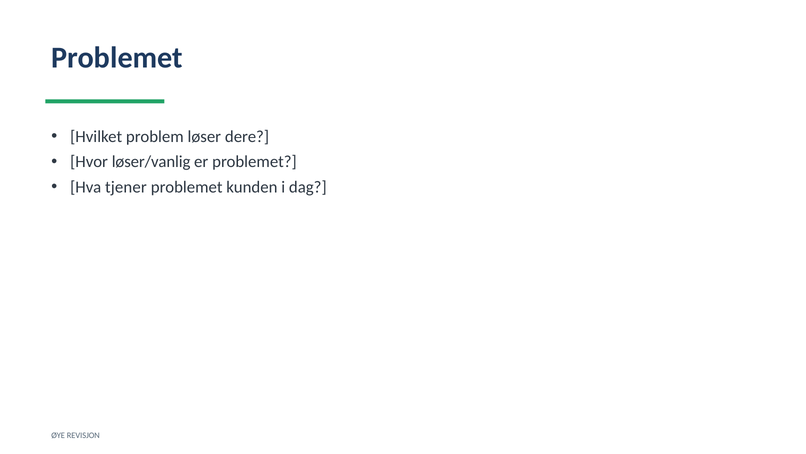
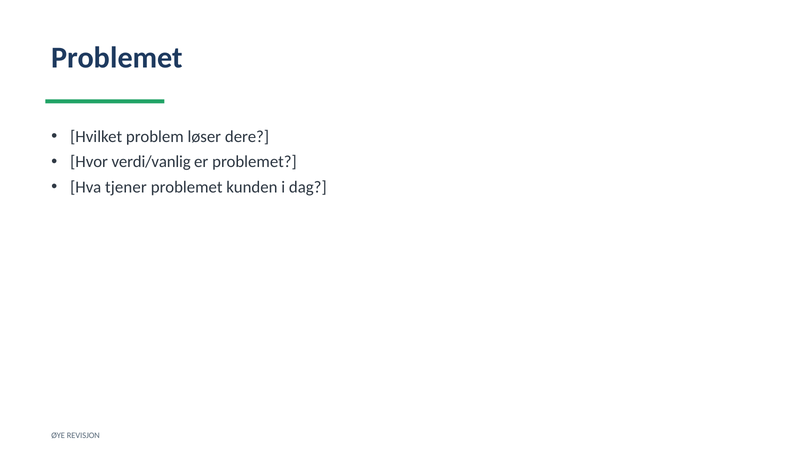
løser/vanlig: løser/vanlig -> verdi/vanlig (151, 162)
